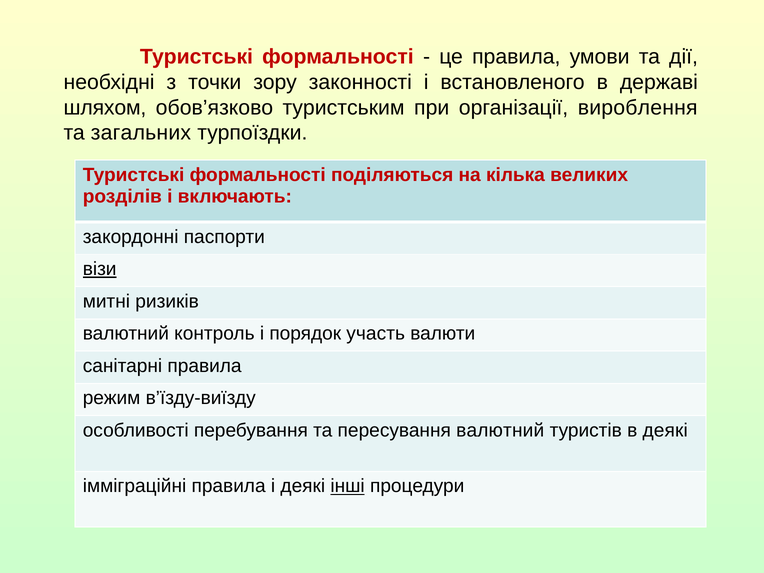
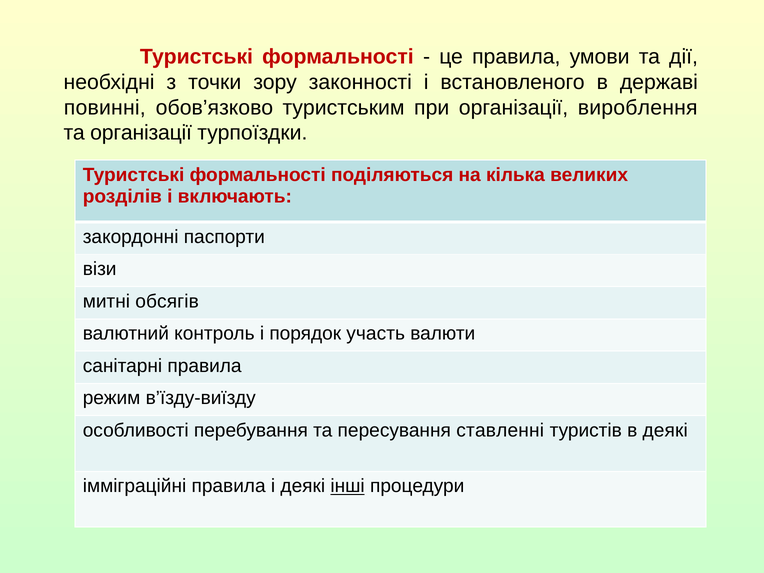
шляхом: шляхом -> повинні (105, 108)
та загальних: загальних -> організації (141, 133)
візи underline: present -> none (100, 269)
ризиків: ризиків -> обсягів (167, 301)
пересування валютний: валютний -> ставленні (500, 430)
